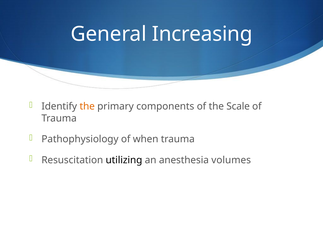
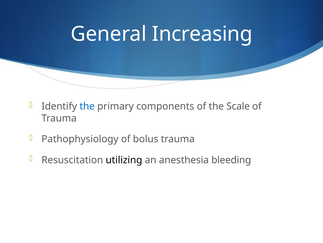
the colour: orange -> blue (87, 106)
when: when -> bolus (146, 139)
volumes: volumes -> bleeding (231, 160)
